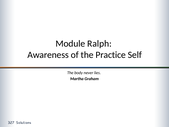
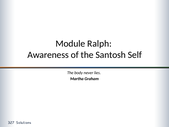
Practice: Practice -> Santosh (111, 55)
